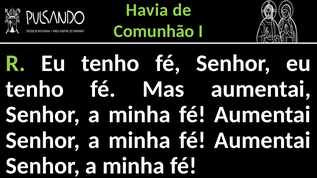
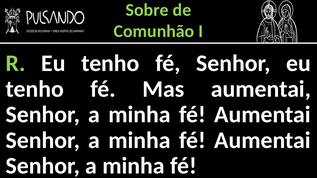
Havia: Havia -> Sobre (147, 10)
